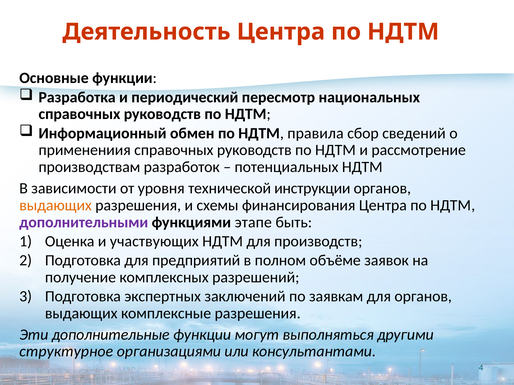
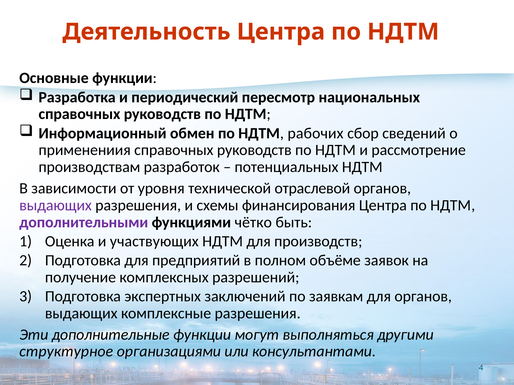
правила: правила -> рабочих (316, 133)
инструкции: инструкции -> отраслевой (312, 189)
выдающих colour: orange -> purple (56, 205)
этапе: этапе -> чётко (253, 222)
